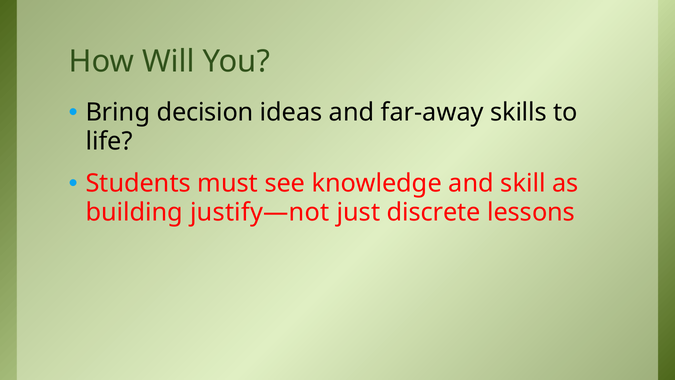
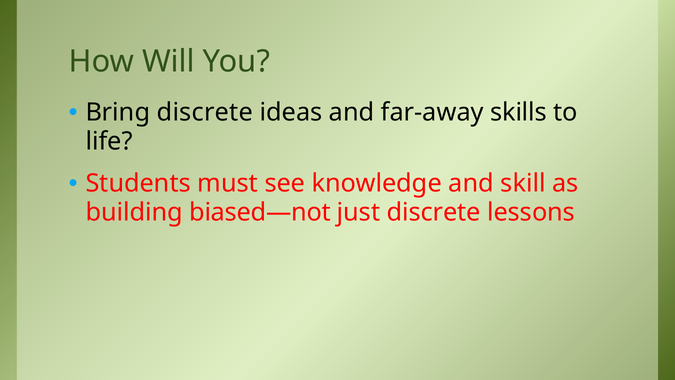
Bring decision: decision -> discrete (205, 112)
justify—not: justify—not -> biased—not (260, 212)
